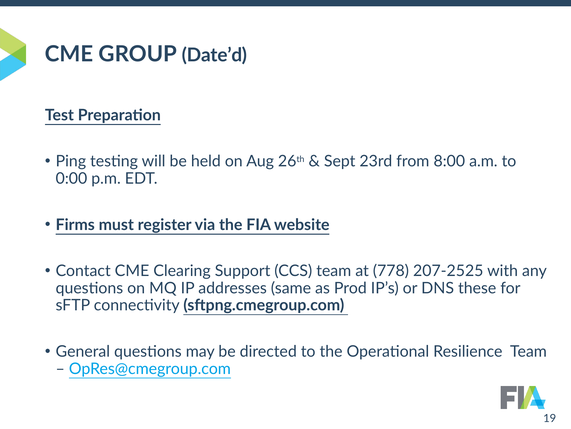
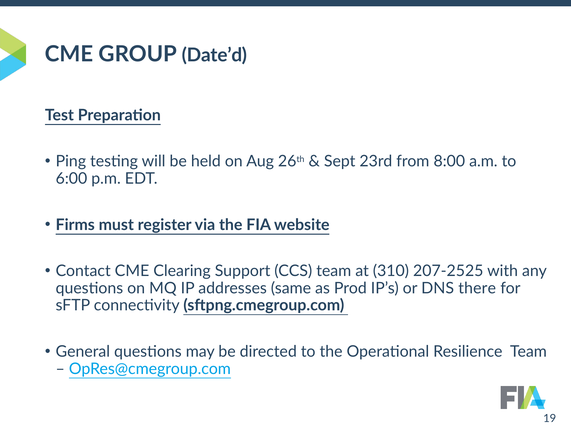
0:00: 0:00 -> 6:00 (71, 178)
778: 778 -> 310 (391, 271)
these: these -> there (477, 288)
